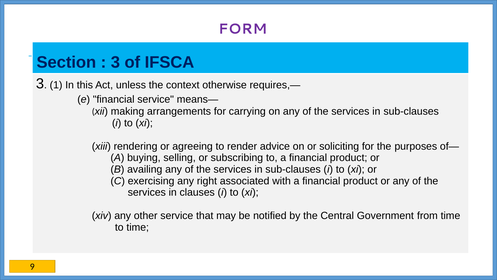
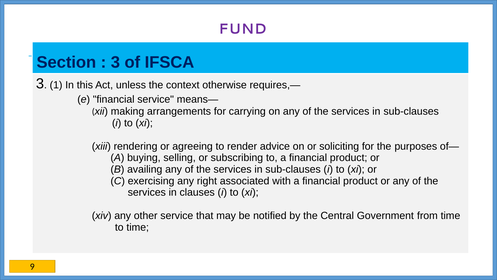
FORM: FORM -> FUND (243, 29)
